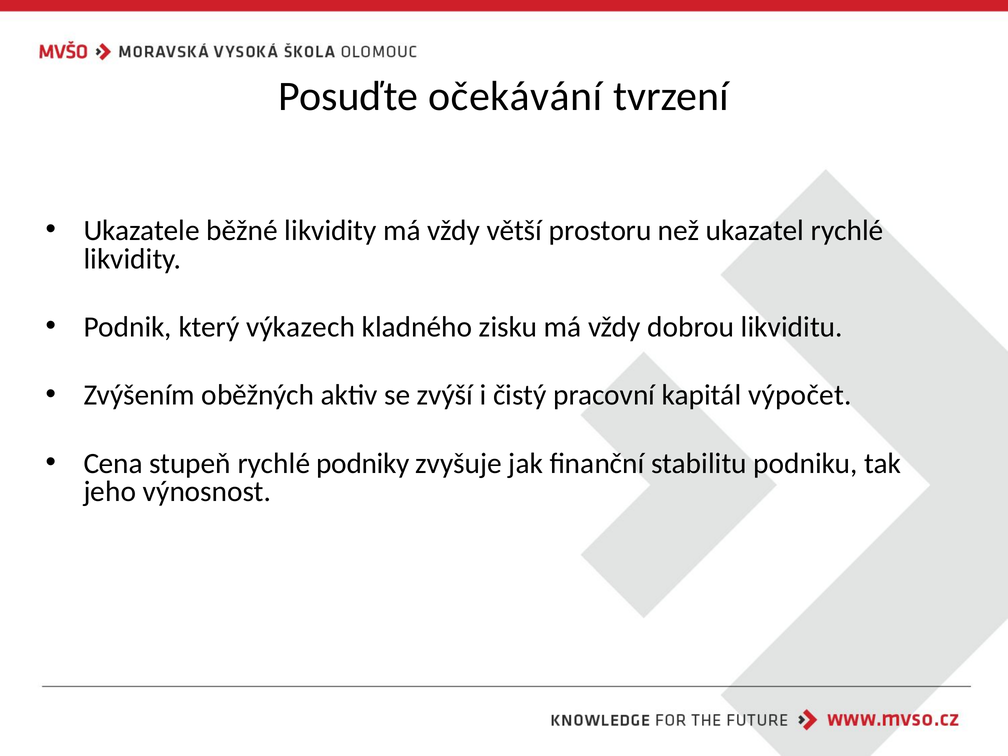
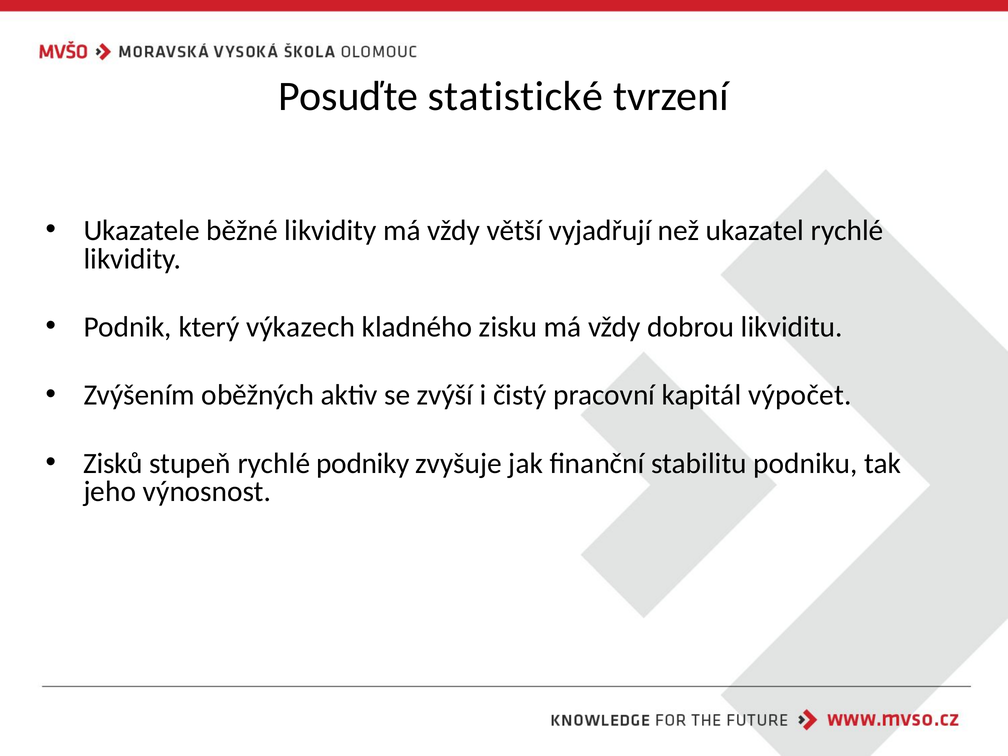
očekávání: očekávání -> statistické (515, 96)
prostoru: prostoru -> vyjadřují (600, 231)
Cena: Cena -> Zisků (113, 463)
